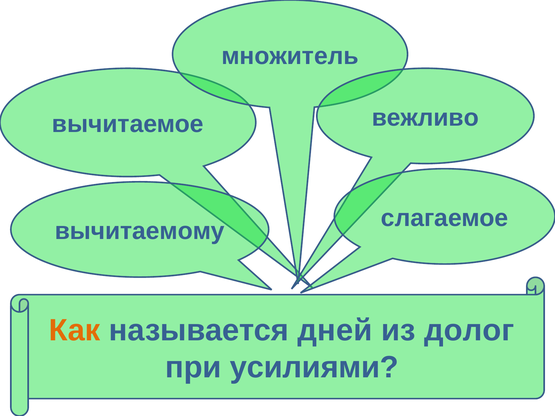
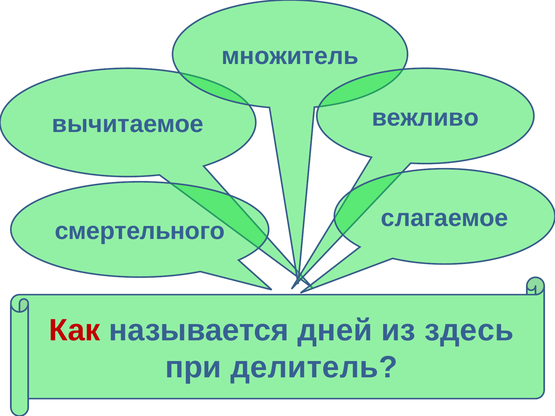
вычитаемому: вычитаемому -> смертельного (140, 231)
Как colour: orange -> red (75, 330)
долог: долог -> здесь (469, 330)
усилиями: усилиями -> делитель (314, 367)
